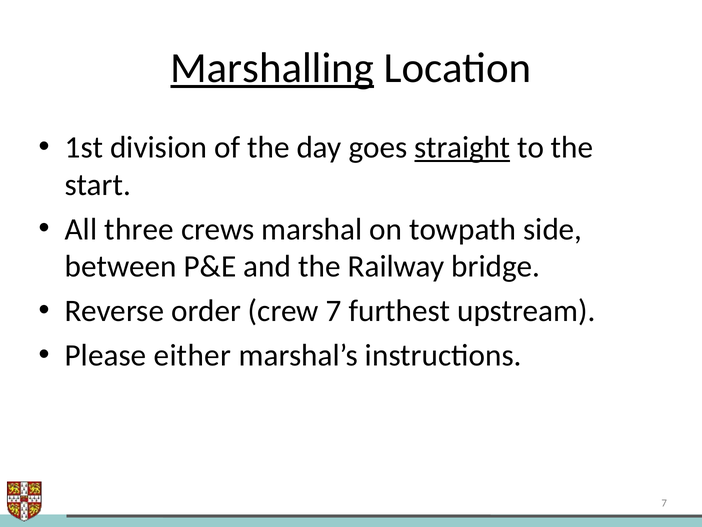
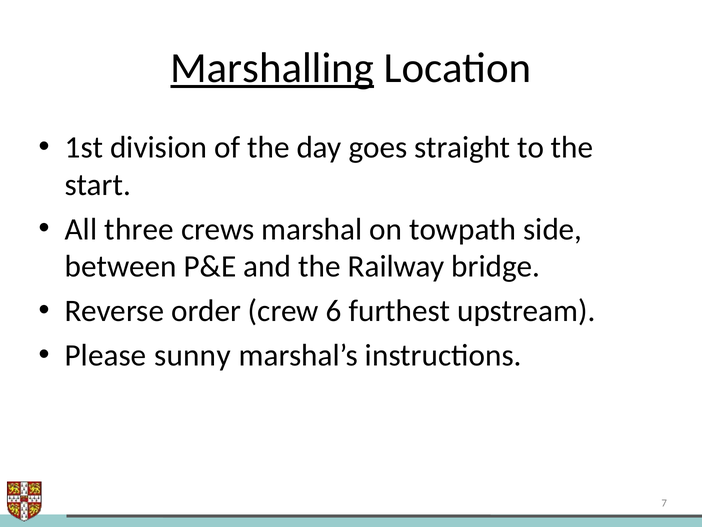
straight underline: present -> none (462, 147)
crew 7: 7 -> 6 (334, 311)
either: either -> sunny (192, 355)
